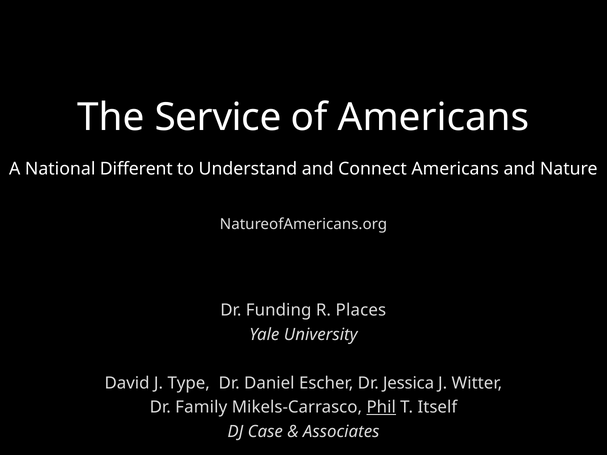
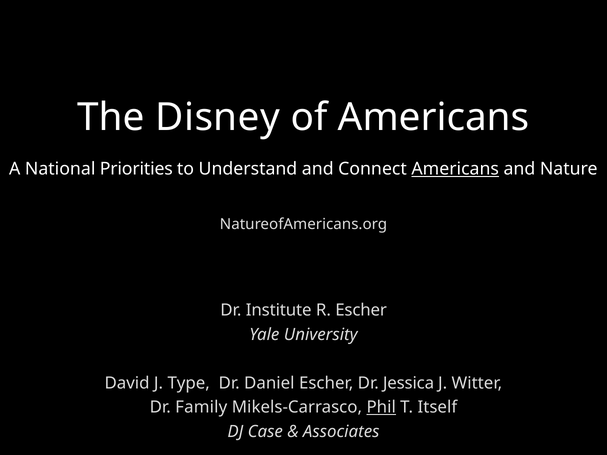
Service: Service -> Disney (218, 118)
Different: Different -> Priorities (136, 169)
Americans underline: none -> present (455, 169)
Funding: Funding -> Institute (279, 310)
R Places: Places -> Escher (361, 310)
